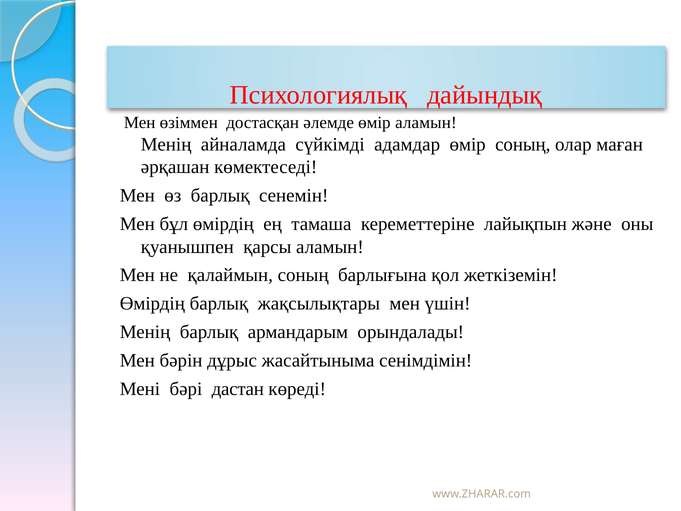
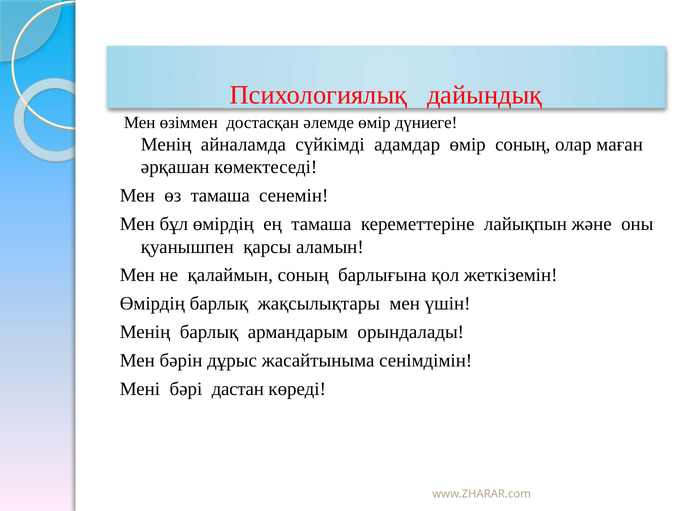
өмір аламын: аламын -> дүниеге (426, 123)
өз барлық: барлық -> тамаша (220, 195)
